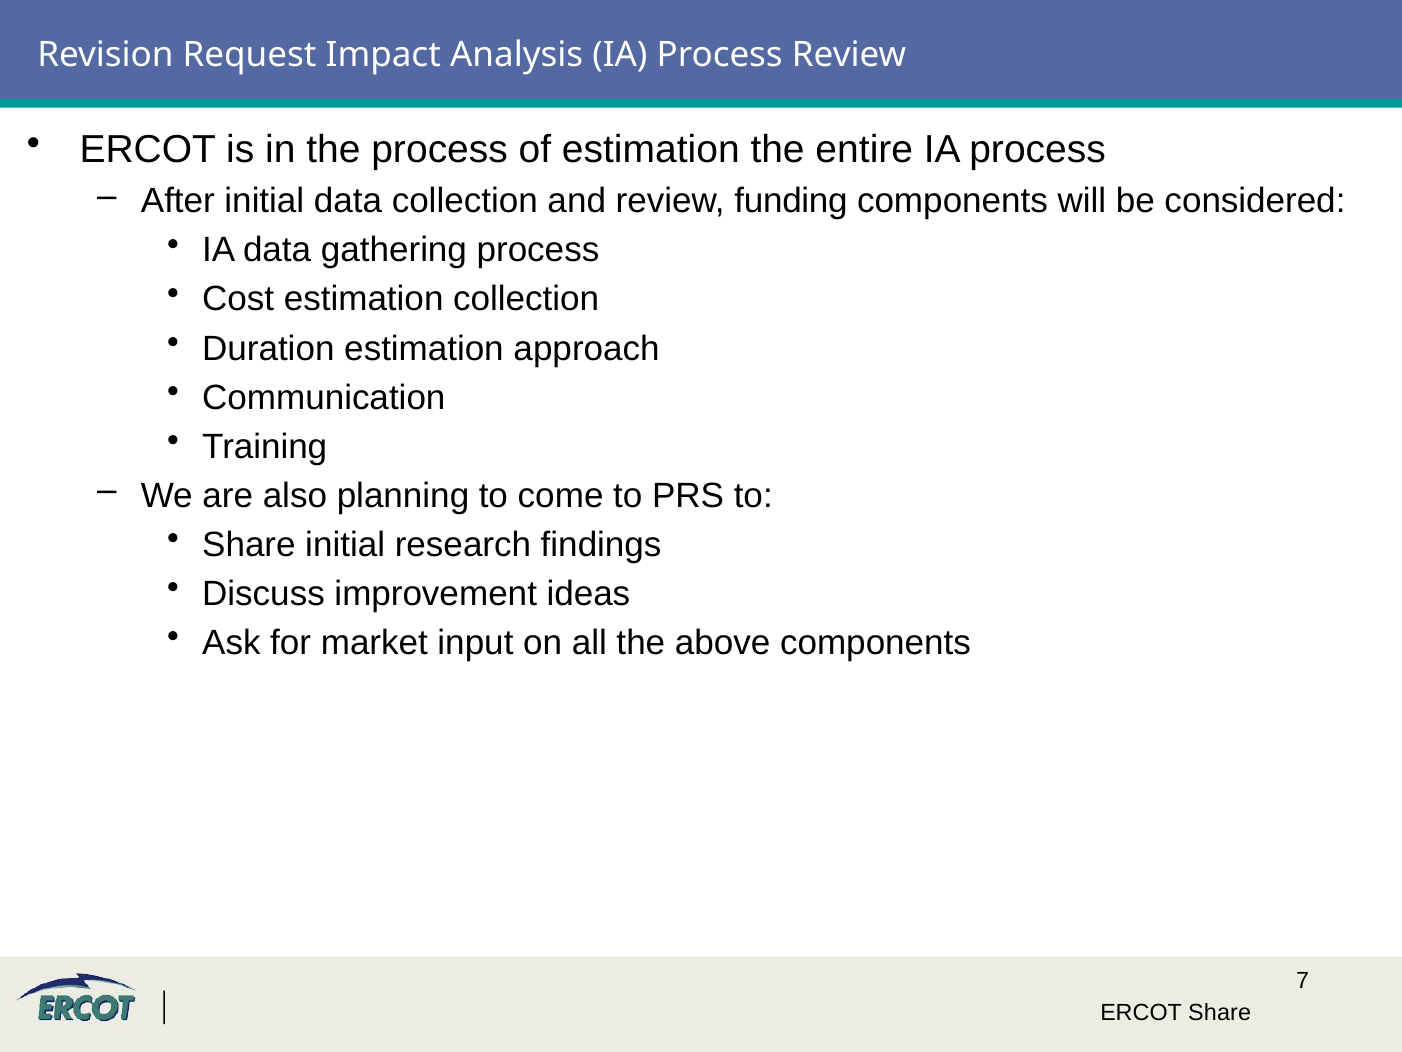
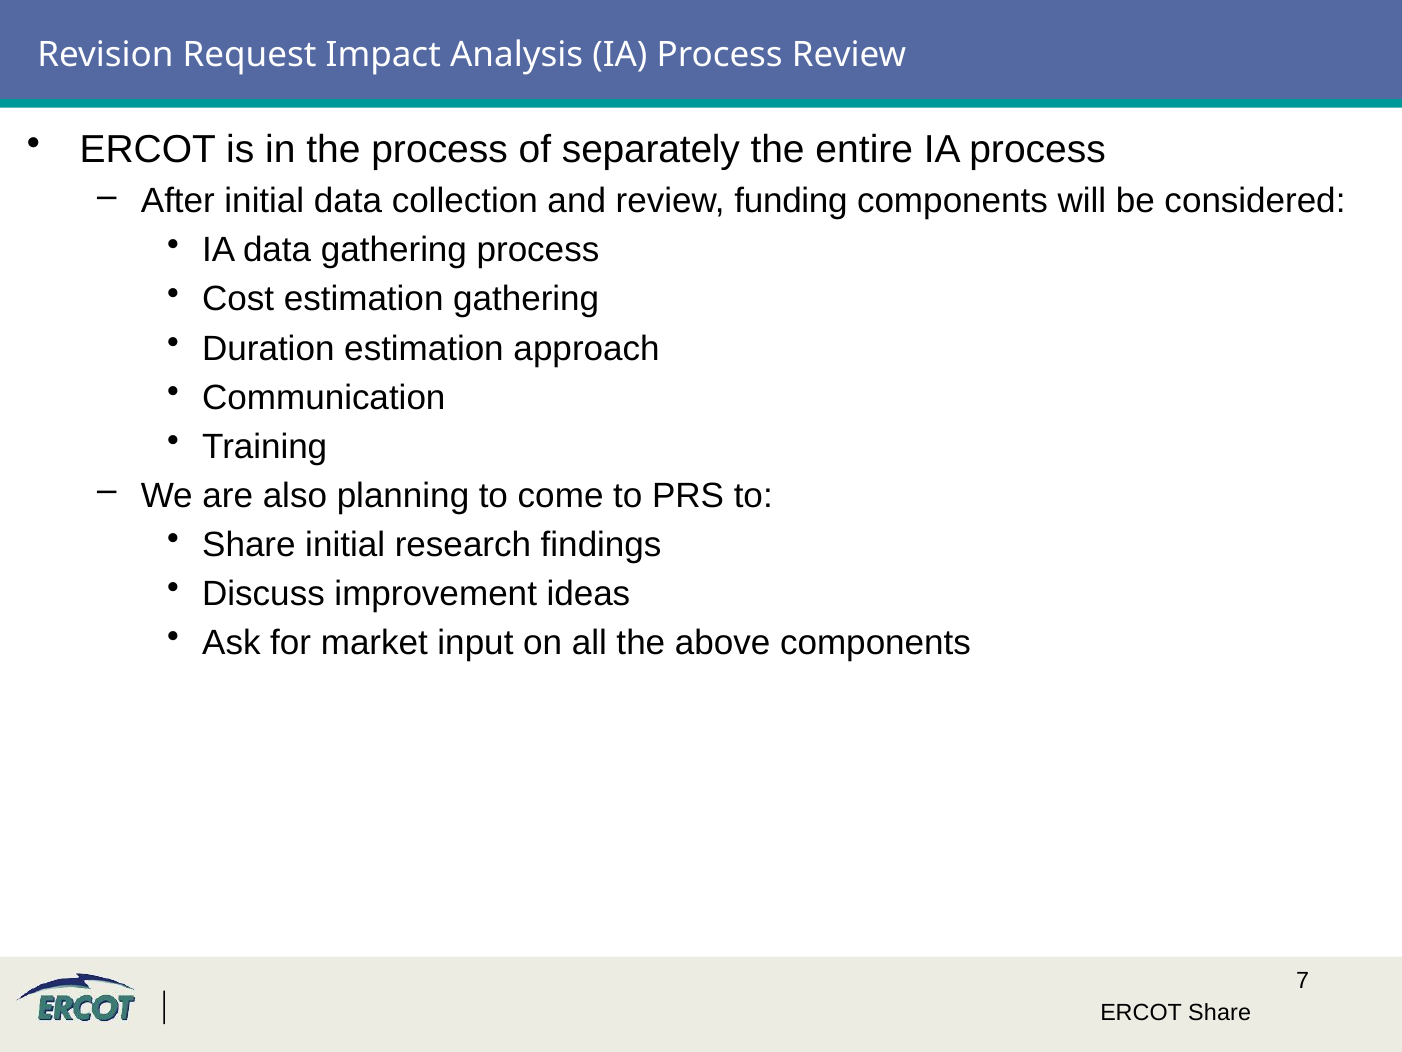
of estimation: estimation -> separately (651, 150)
estimation collection: collection -> gathering (526, 299)
